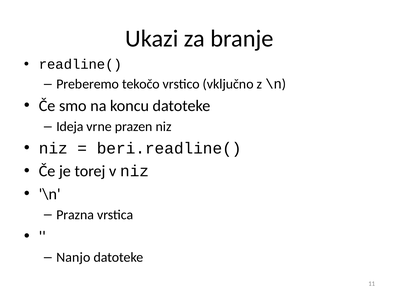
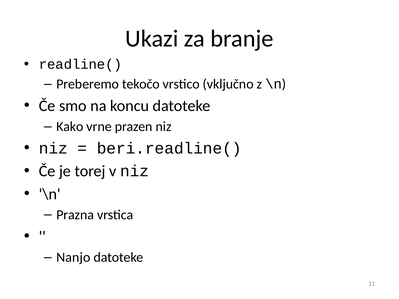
Ideja: Ideja -> Kako (70, 127)
